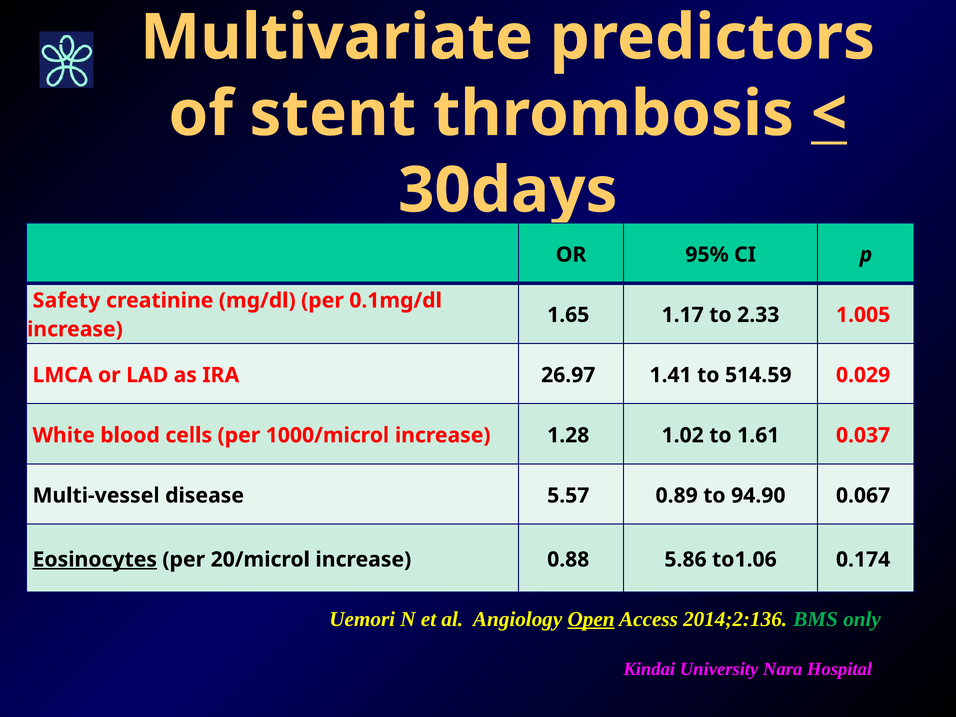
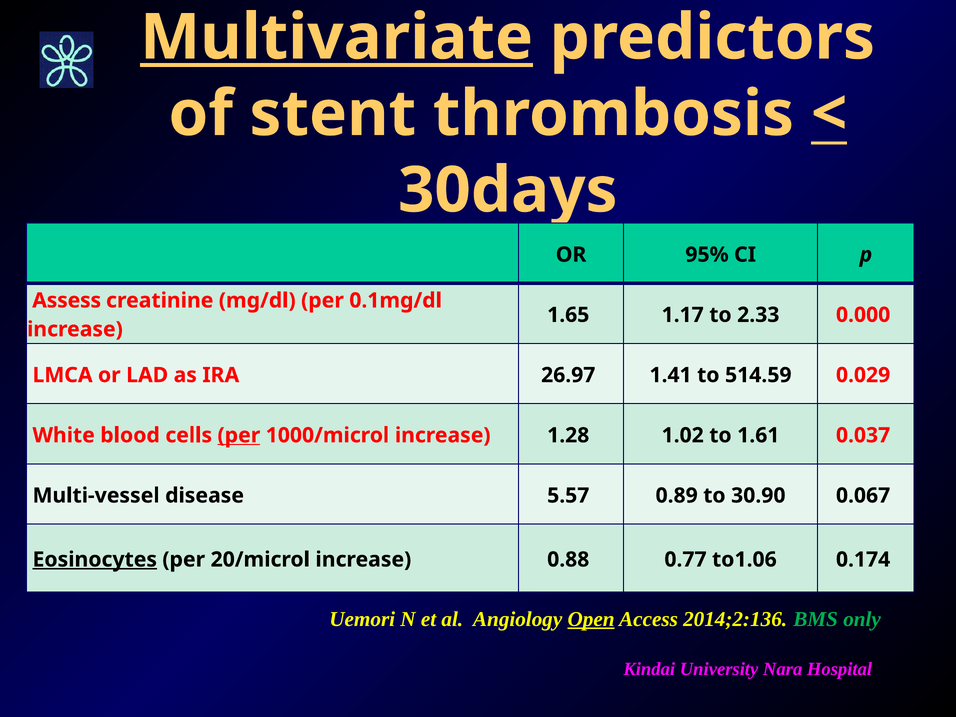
Multivariate underline: none -> present (337, 38)
Safety: Safety -> Assess (67, 300)
1.005: 1.005 -> 0.000 (863, 315)
per underline: none -> present (239, 435)
94.90: 94.90 -> 30.90 (758, 496)
5.86: 5.86 -> 0.77 (686, 560)
